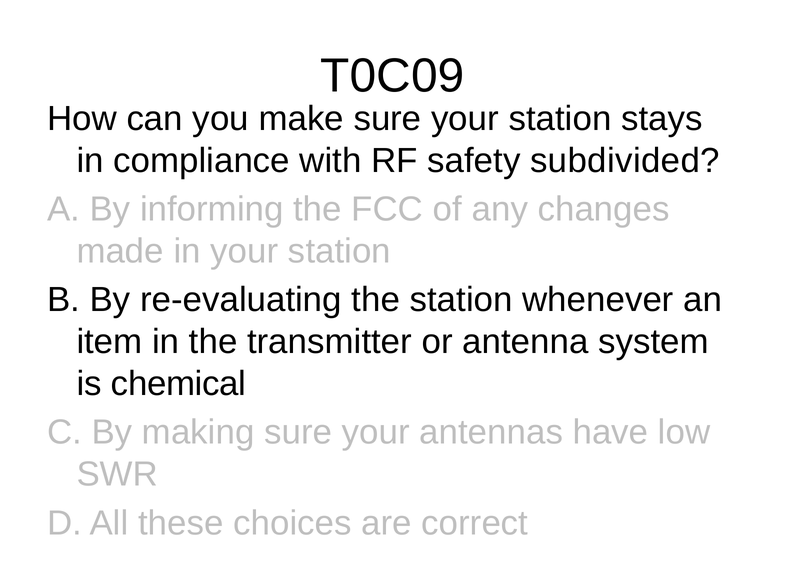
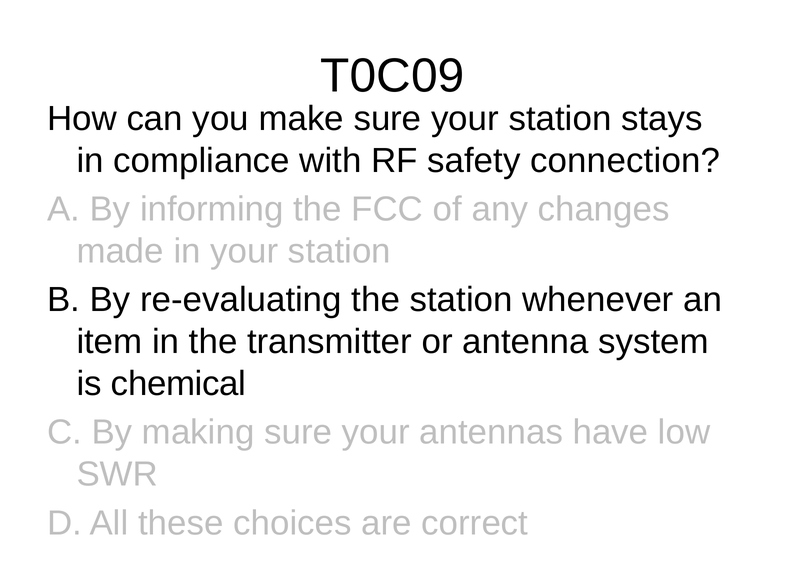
subdivided: subdivided -> connection (625, 161)
